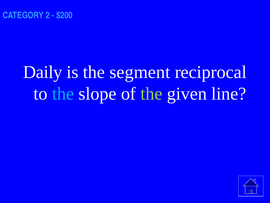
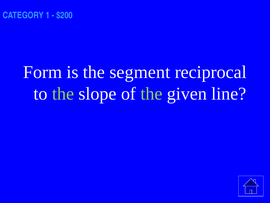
2: 2 -> 1 (48, 15)
Daily: Daily -> Form (43, 72)
the colour: light blue -> light green (63, 94)
